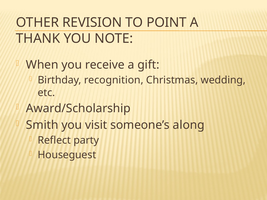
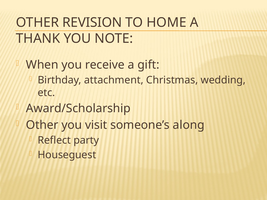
POINT: POINT -> HOME (166, 23)
recognition: recognition -> attachment (114, 80)
Smith: Smith -> Other (42, 125)
